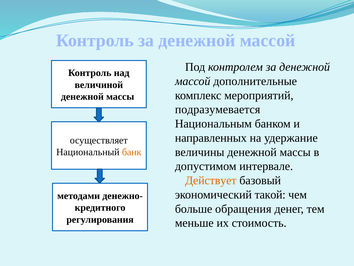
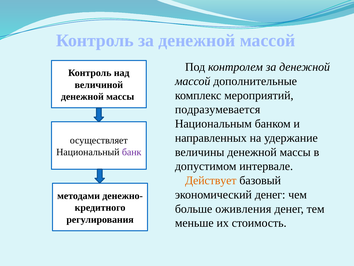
банк colour: orange -> purple (132, 152)
экономический такой: такой -> денег (270, 194)
обращения: обращения -> оживления (243, 208)
